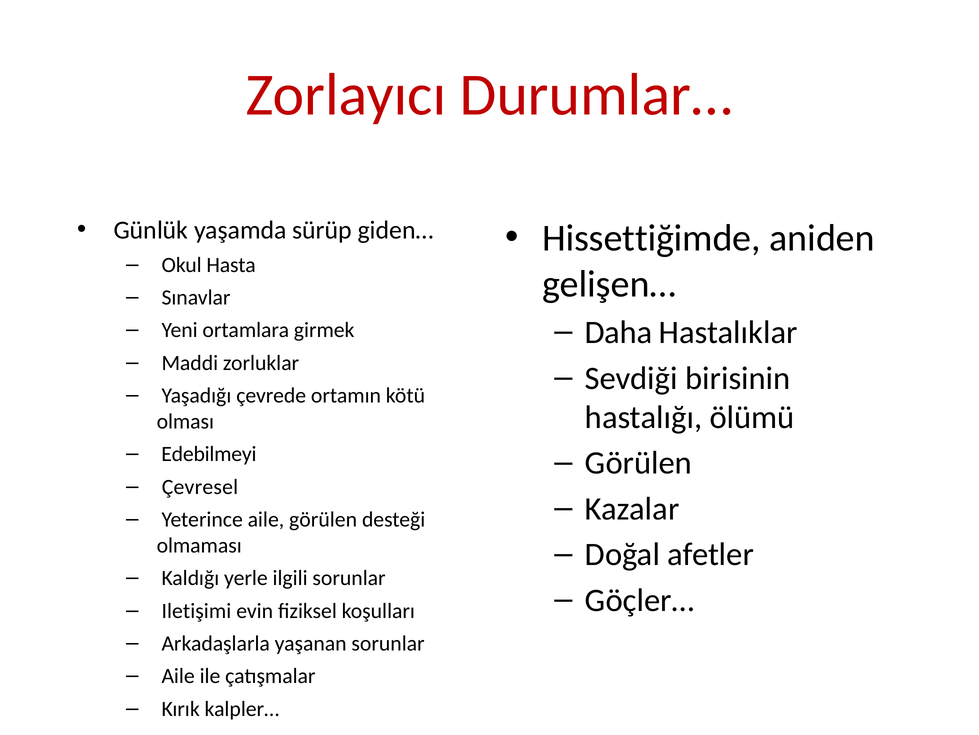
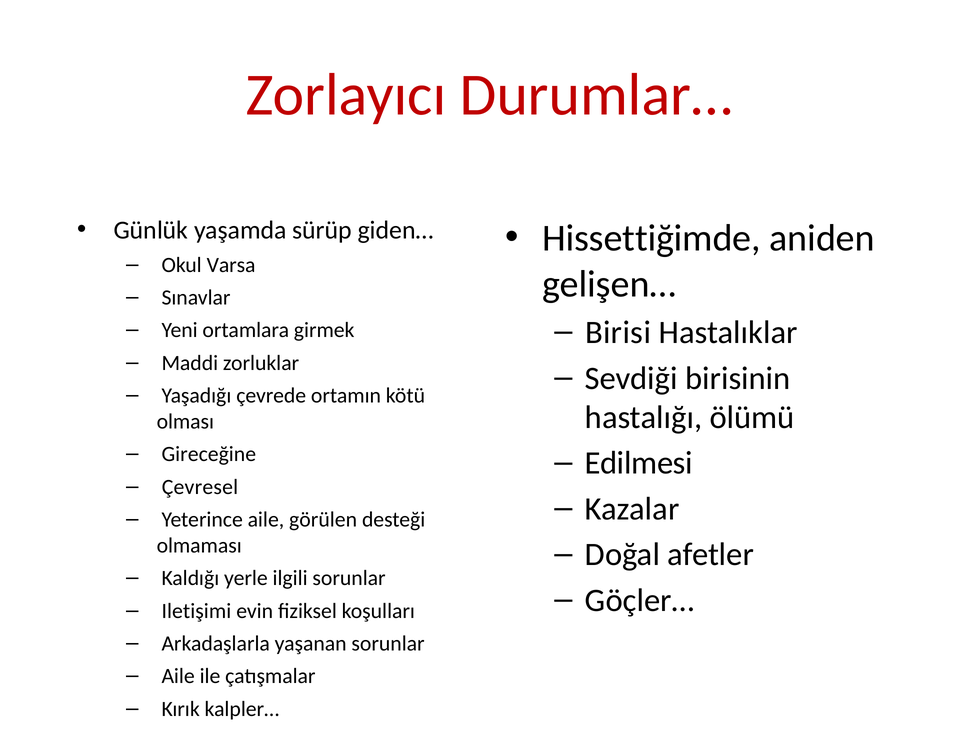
Hasta: Hasta -> Varsa (231, 265)
Daha: Daha -> Birisi (618, 332)
Edebilmeyi: Edebilmeyi -> Gireceğine (209, 454)
Görülen: Görülen -> Edilmesi (639, 463)
